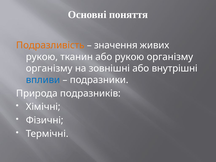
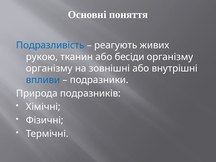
Подразливість colour: orange -> blue (50, 45)
значення: значення -> реагують (116, 45)
або рукою: рукою -> бесіди (130, 57)
